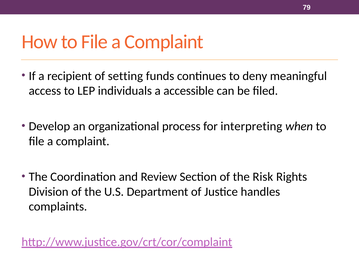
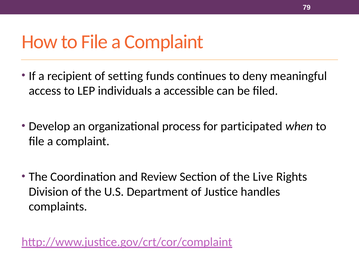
interpreting: interpreting -> participated (251, 126)
Risk: Risk -> Live (263, 177)
